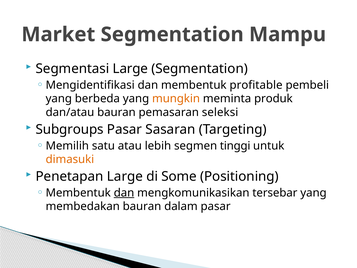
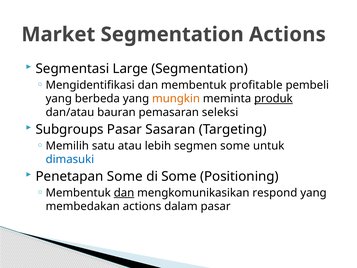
Segmentation Mampu: Mampu -> Actions (287, 34)
produk underline: none -> present (273, 99)
segmen tinggi: tinggi -> some (235, 146)
dimasuki colour: orange -> blue (70, 159)
Penetapan Large: Large -> Some (125, 176)
tersebar: tersebar -> respond (275, 193)
membedakan bauran: bauran -> actions (142, 206)
